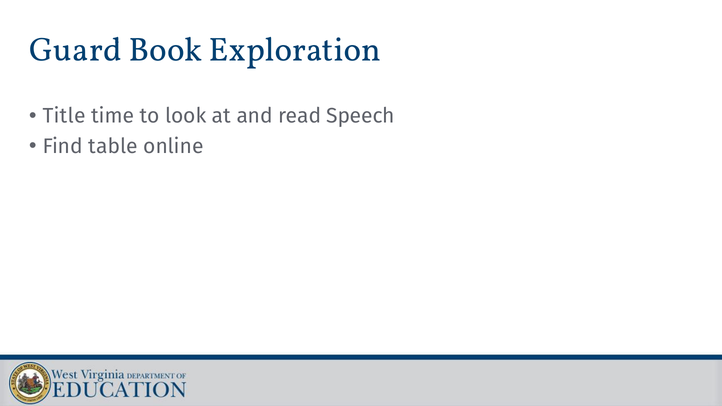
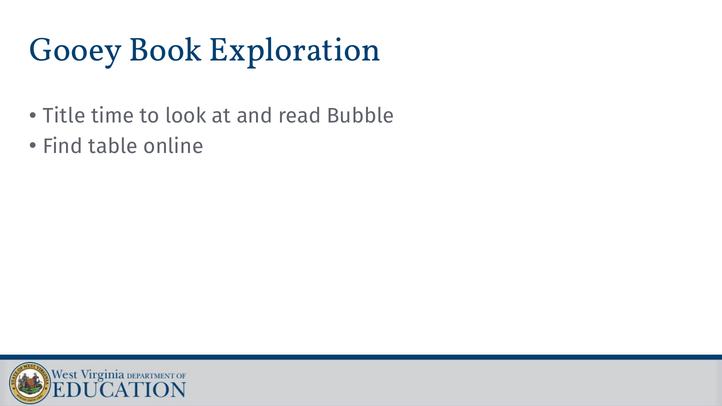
Guard: Guard -> Gooey (76, 50)
Speech: Speech -> Bubble (360, 116)
